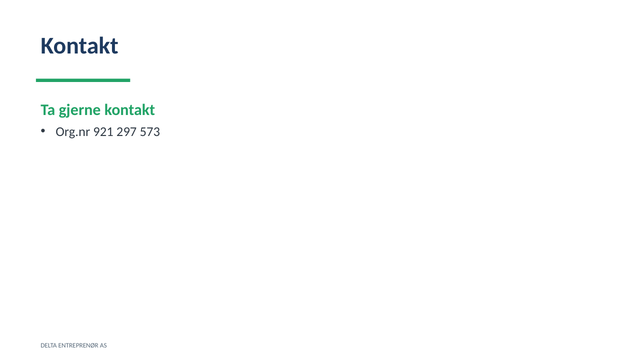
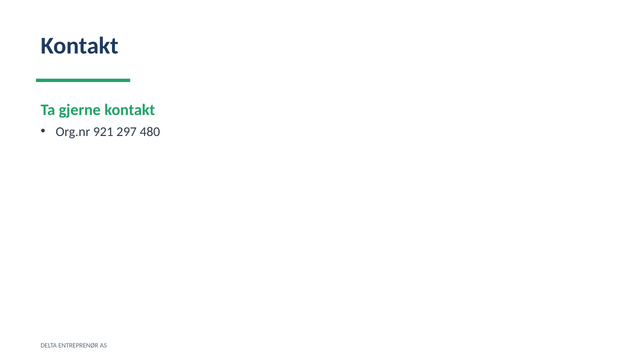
573: 573 -> 480 (150, 131)
